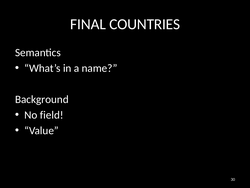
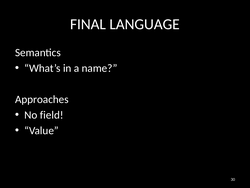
COUNTRIES: COUNTRIES -> LANGUAGE (145, 24)
Background: Background -> Approaches (42, 99)
